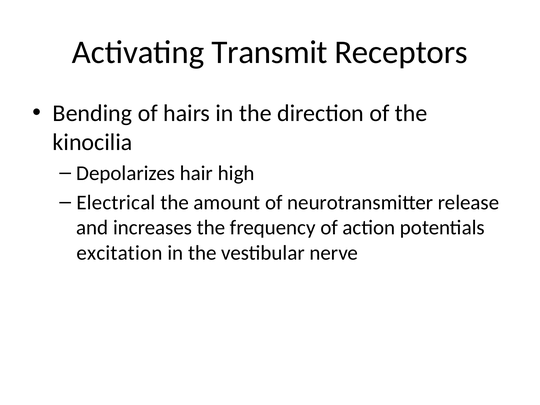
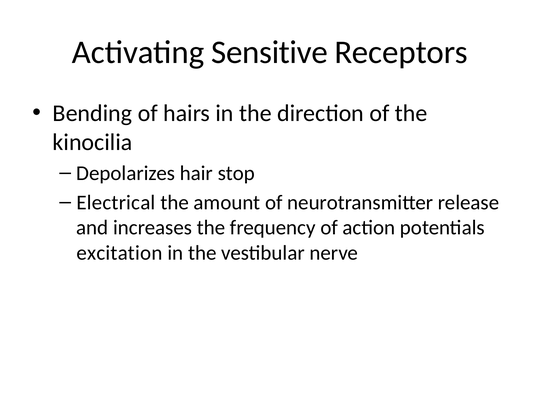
Transmit: Transmit -> Sensitive (270, 52)
high: high -> stop (236, 173)
